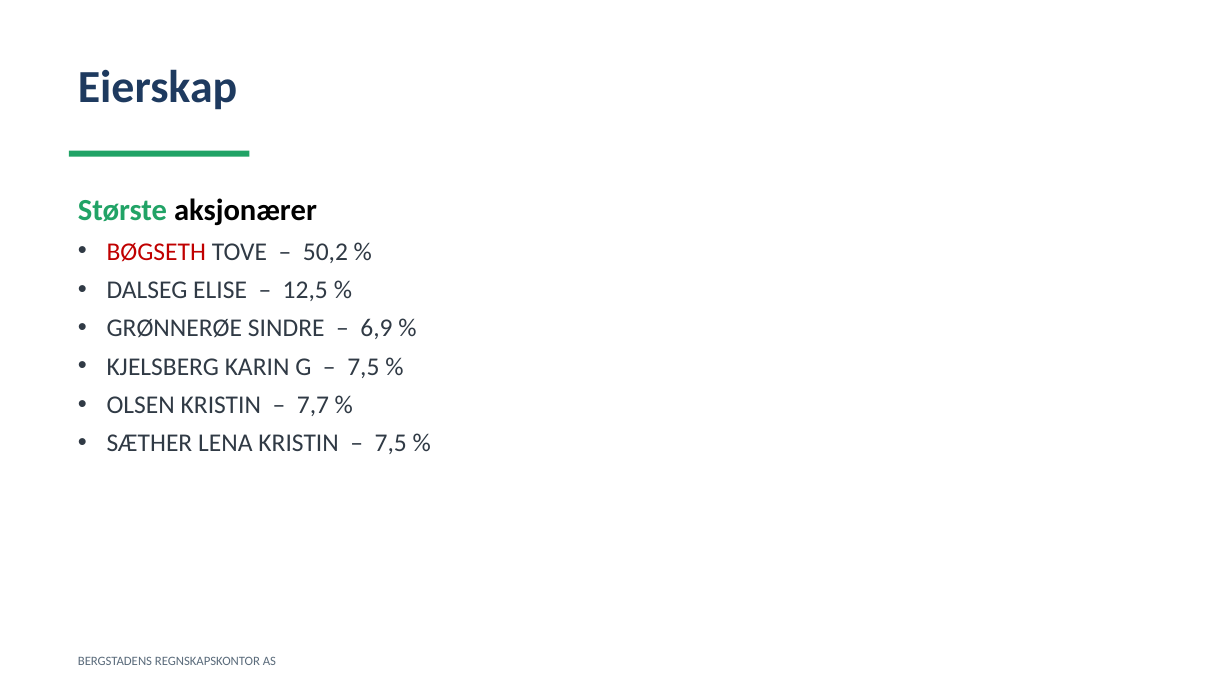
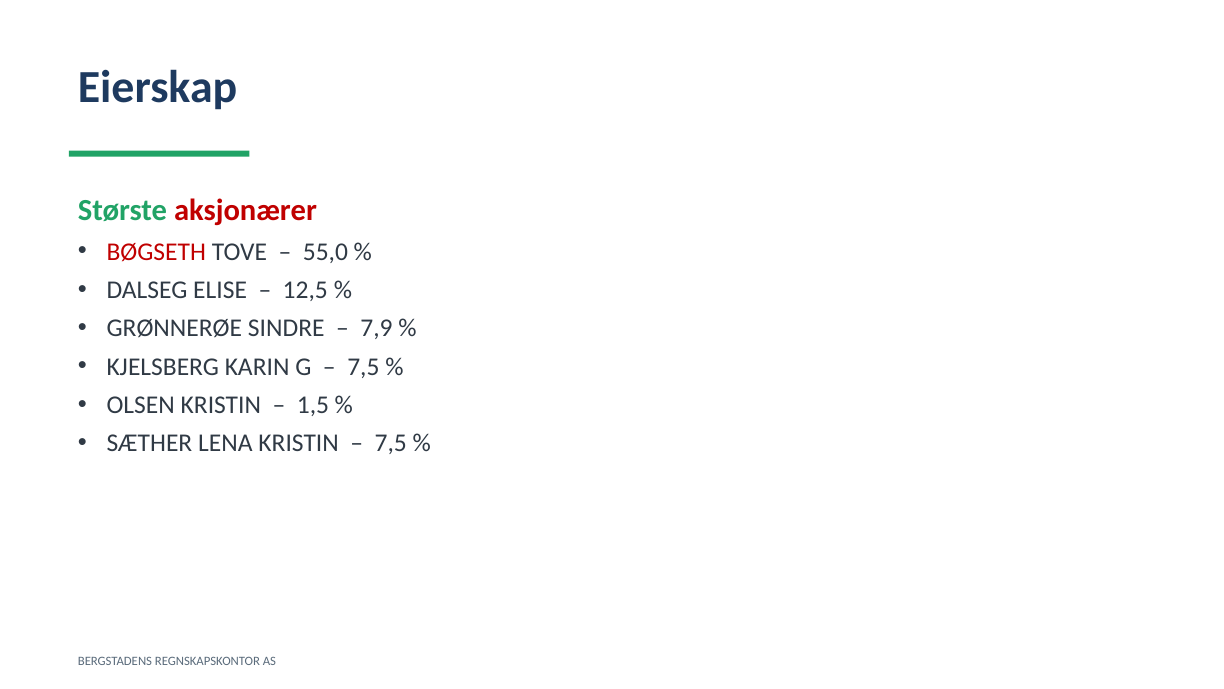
aksjonærer colour: black -> red (246, 211)
50,2: 50,2 -> 55,0 (325, 252)
6,9: 6,9 -> 7,9 (376, 328)
7,7: 7,7 -> 1,5 (313, 405)
